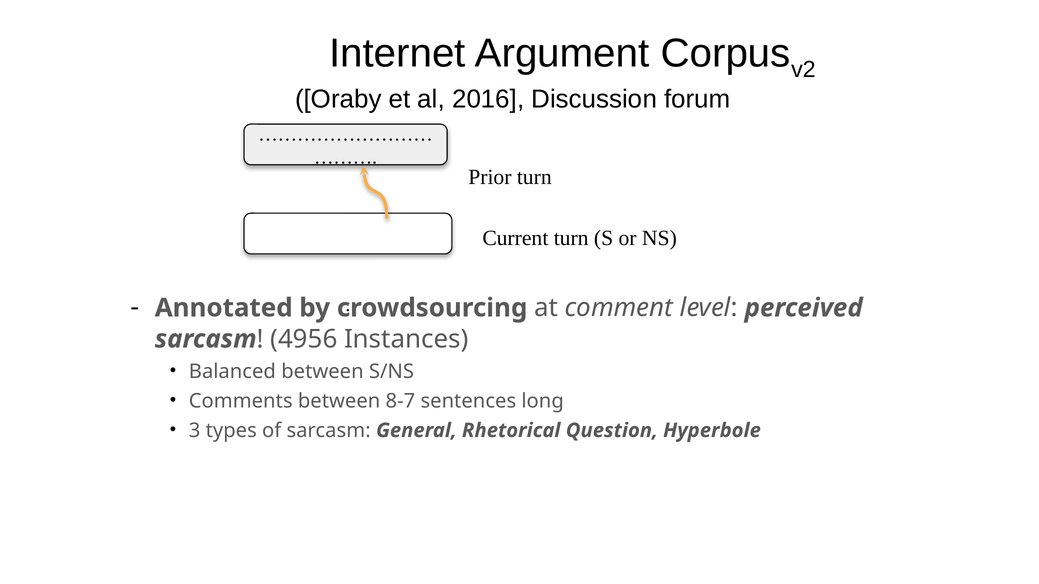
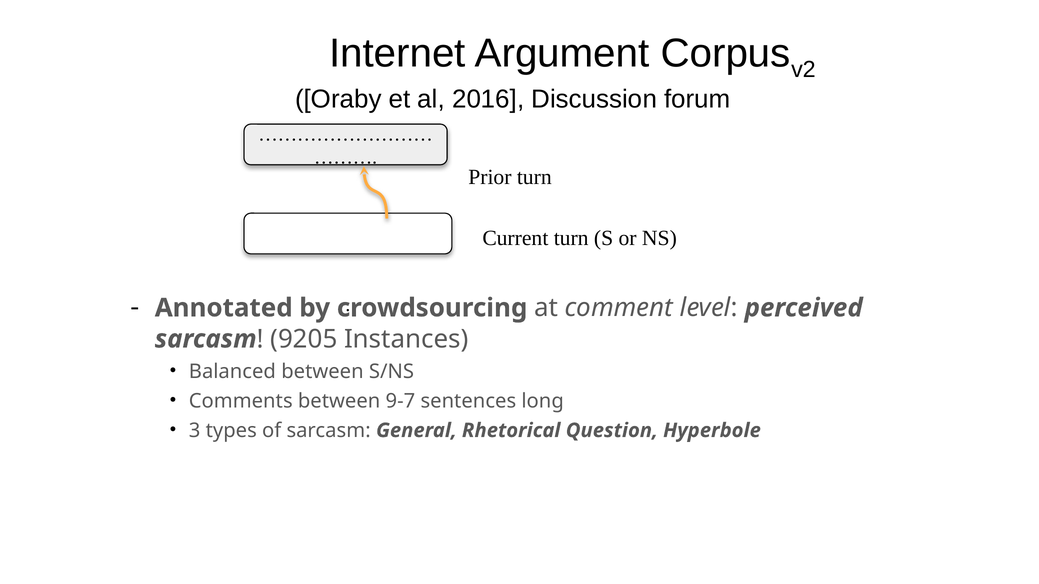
4956: 4956 -> 9205 (304, 339)
8-7: 8-7 -> 9-7 (400, 401)
